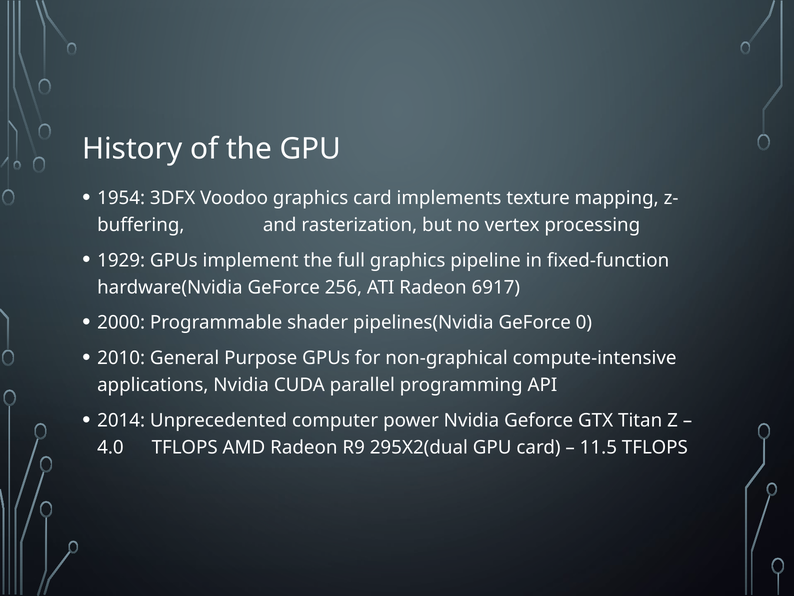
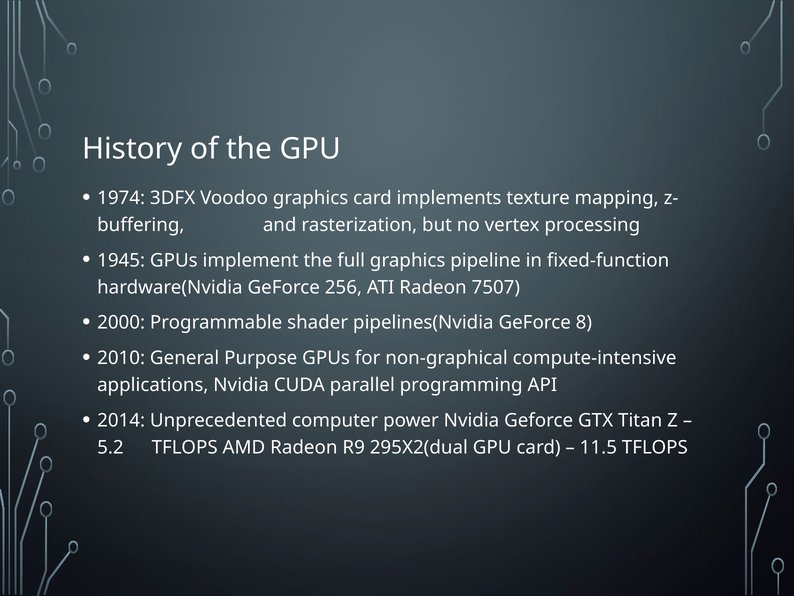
1954: 1954 -> 1974 (121, 198)
1929: 1929 -> 1945 (121, 260)
6917: 6917 -> 7507 (496, 287)
0: 0 -> 8 (584, 322)
4.0: 4.0 -> 5.2 (110, 447)
